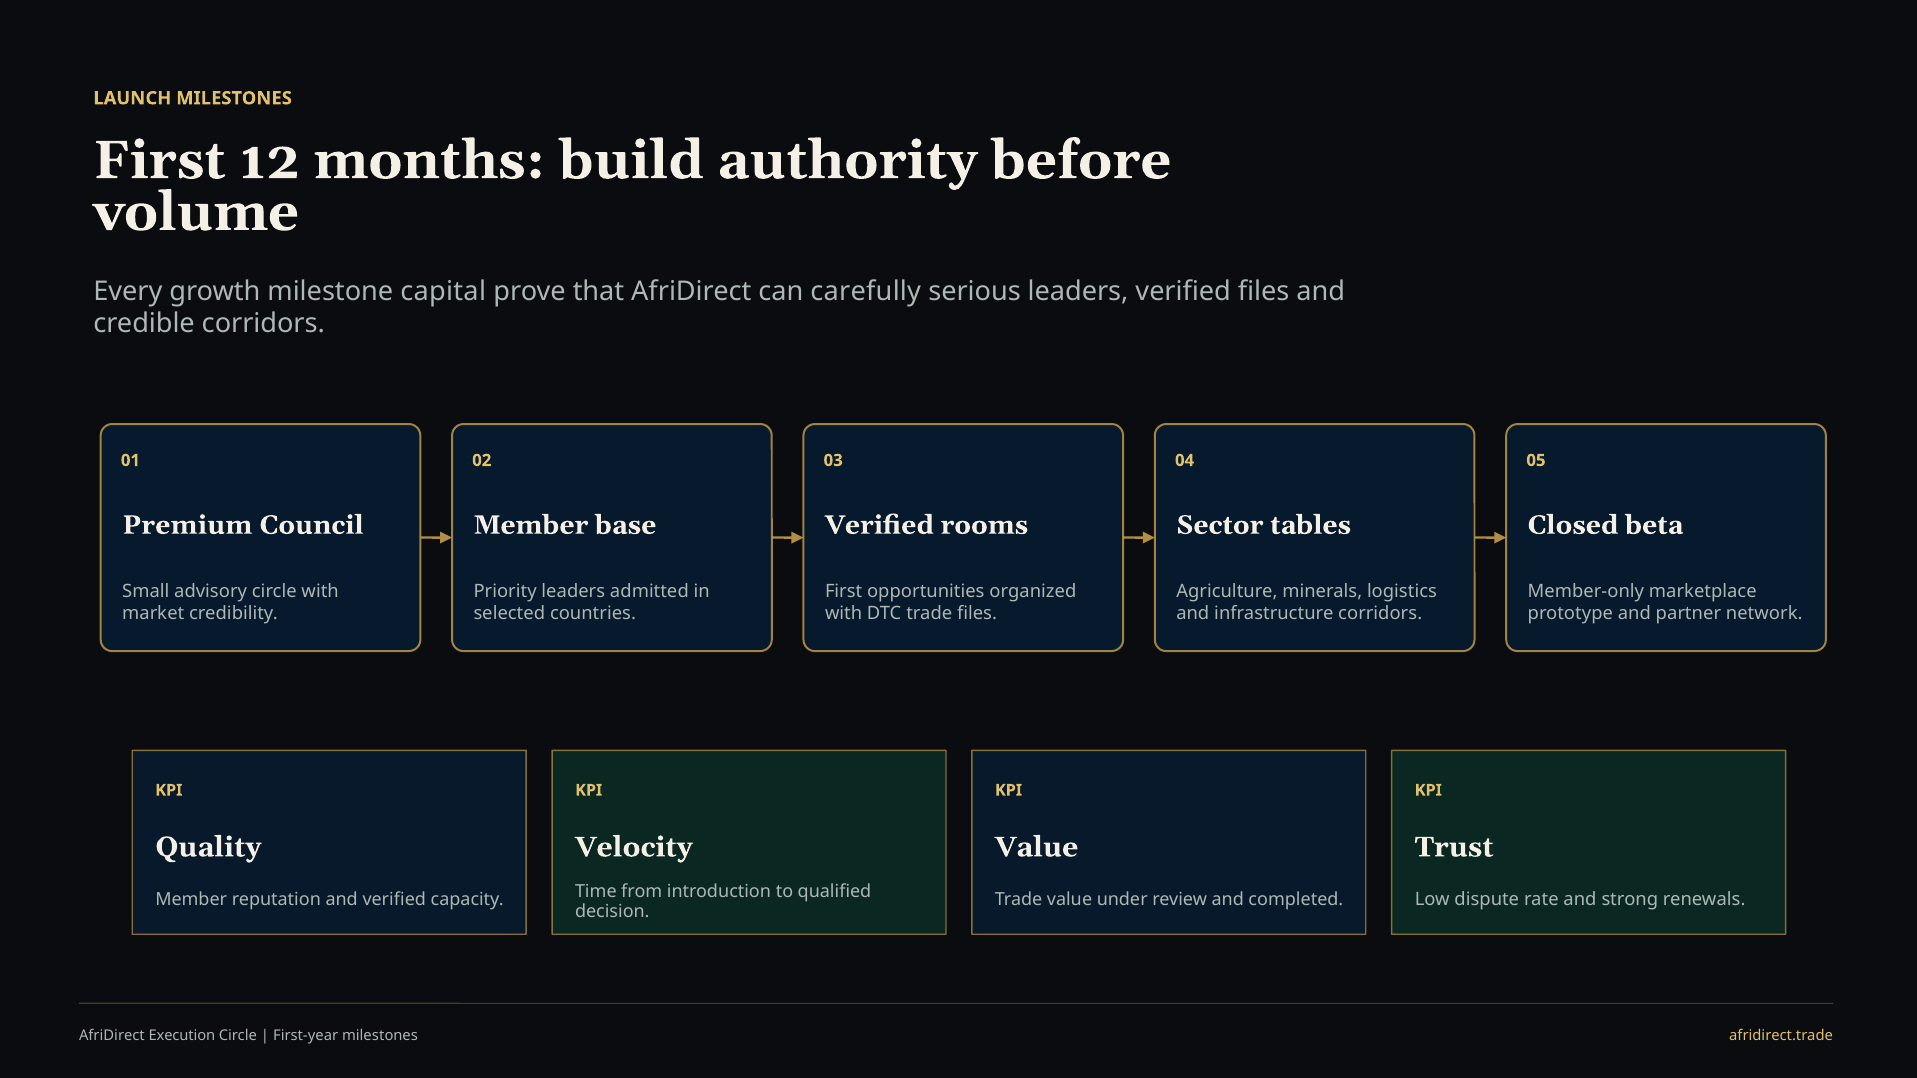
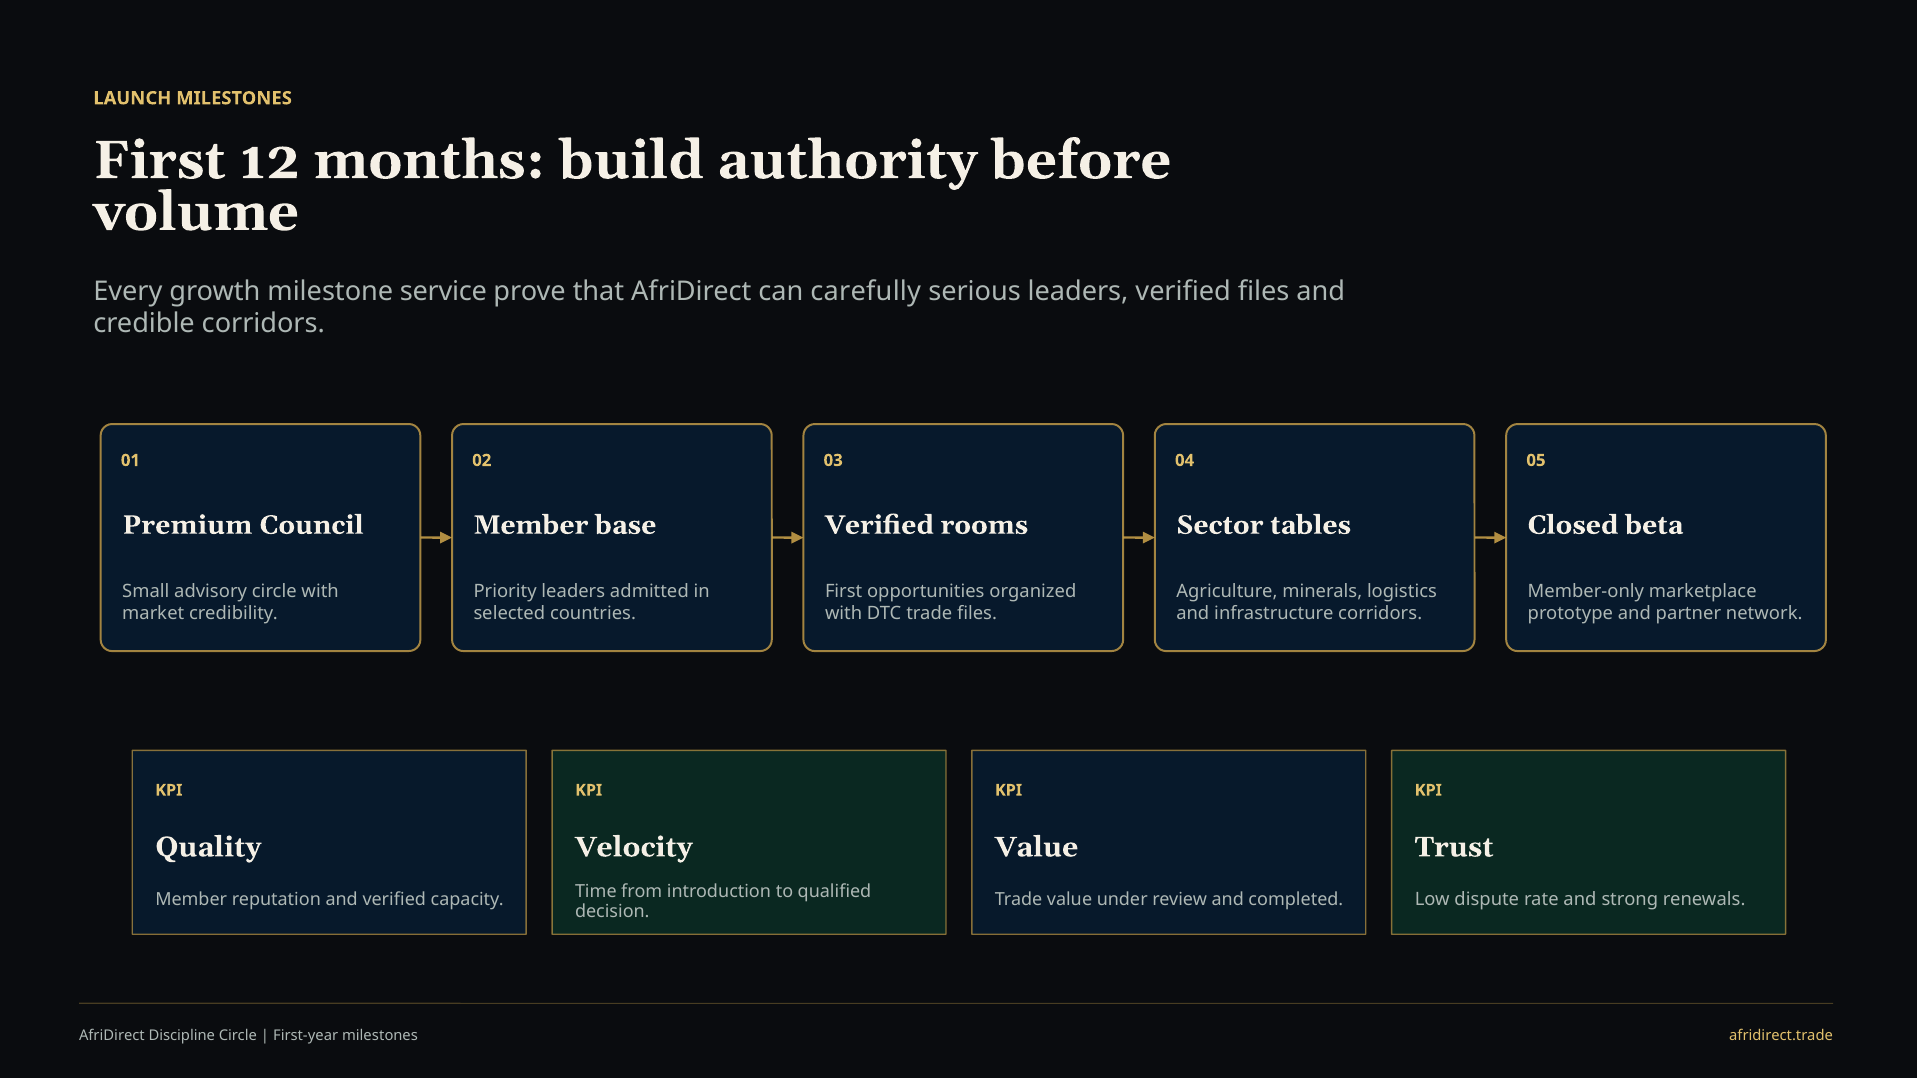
capital: capital -> service (443, 291)
Execution: Execution -> Discipline (182, 1036)
